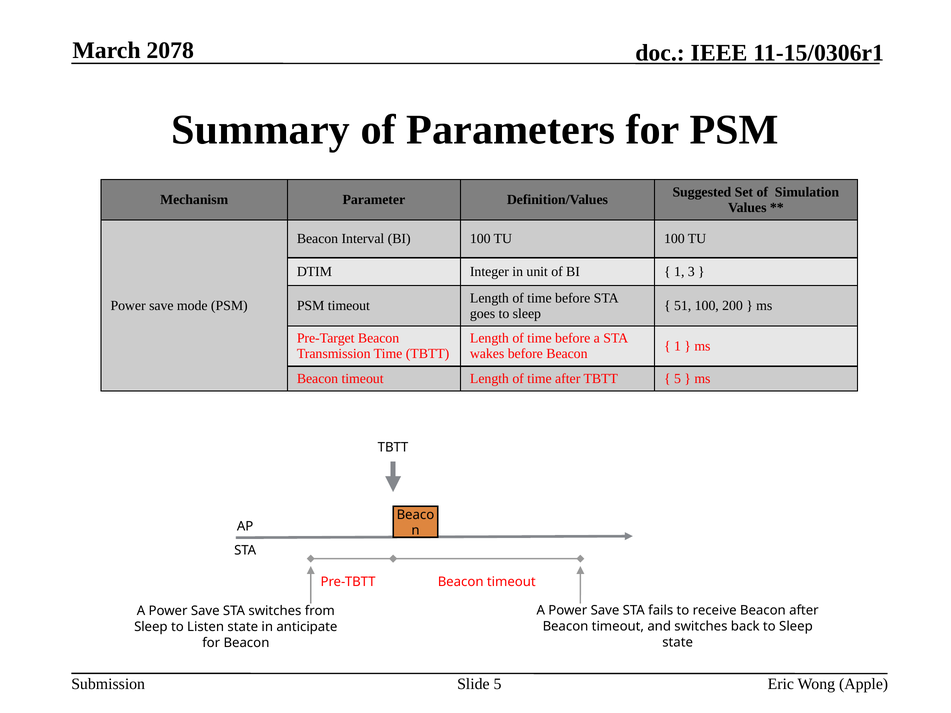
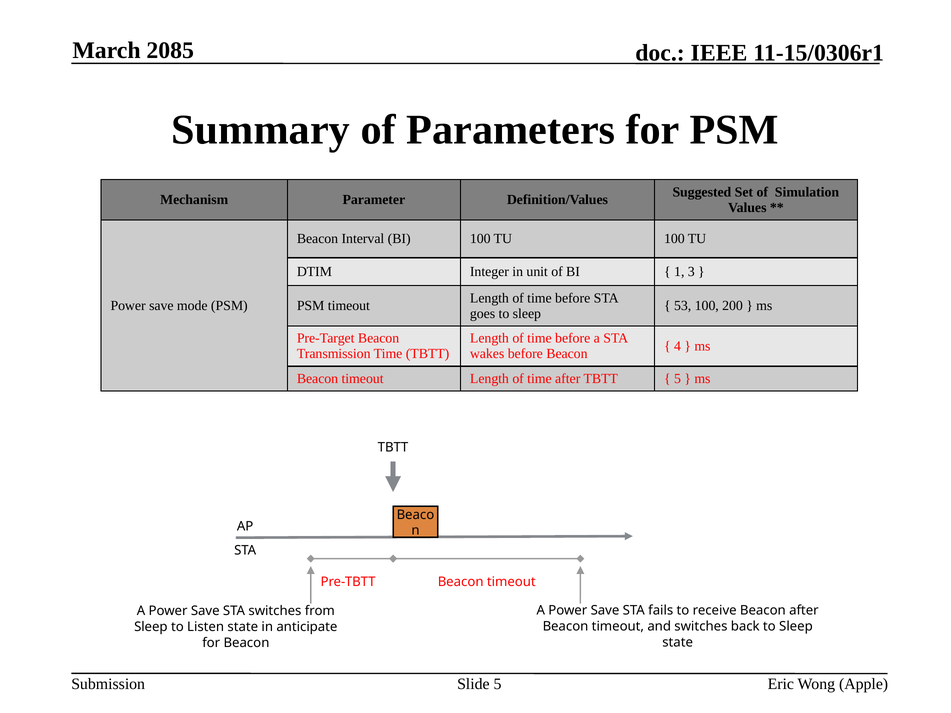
2078: 2078 -> 2085 (170, 50)
51: 51 -> 53 (683, 306)
1: 1 -> 4 (678, 346)
